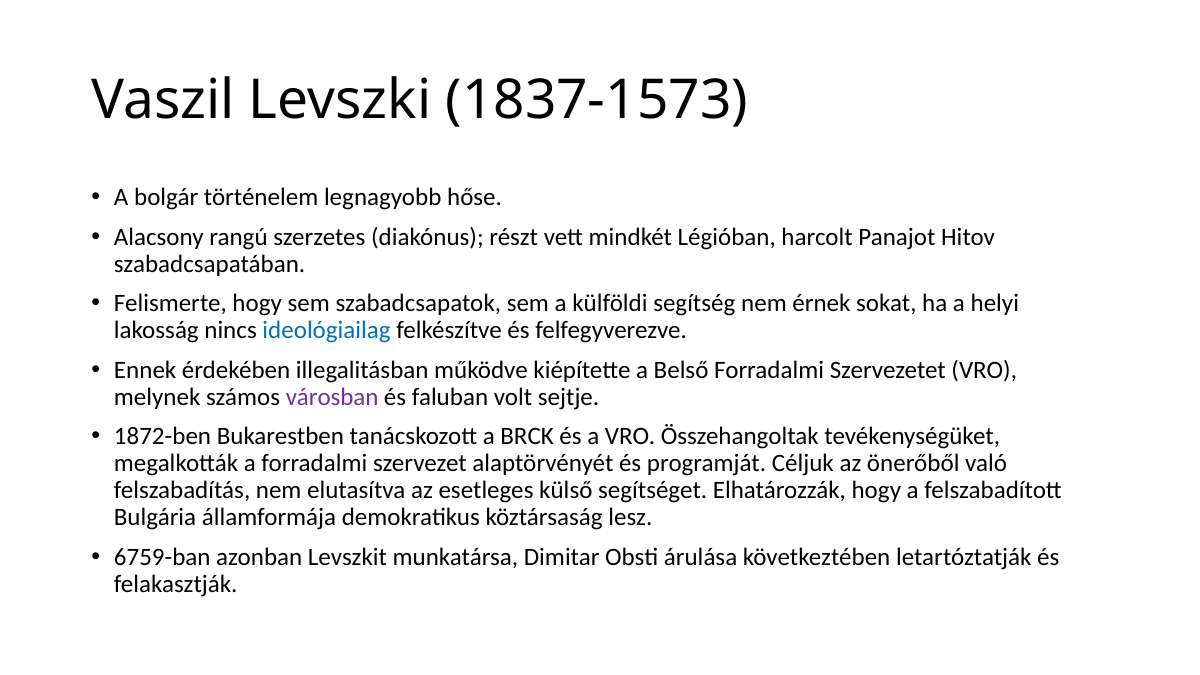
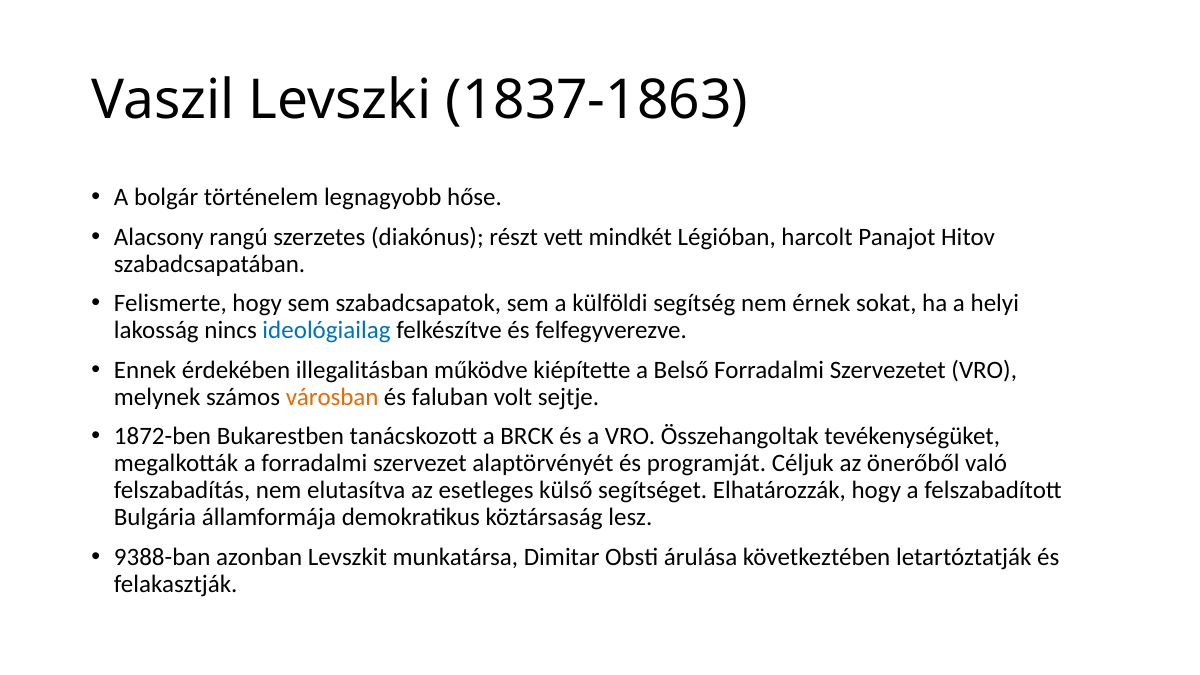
1837-1573: 1837-1573 -> 1837-1863 (597, 101)
városban colour: purple -> orange (332, 397)
6759-ban: 6759-ban -> 9388-ban (162, 557)
